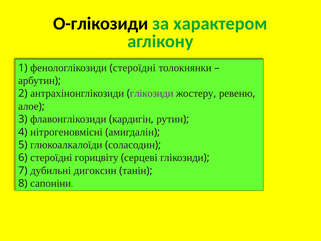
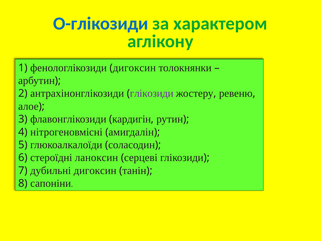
О-глікозиди colour: black -> blue (101, 24)
стероїдні: стероїдні -> дигоксин (134, 68)
горицвіту: горицвіту -> ланоксин (97, 158)
